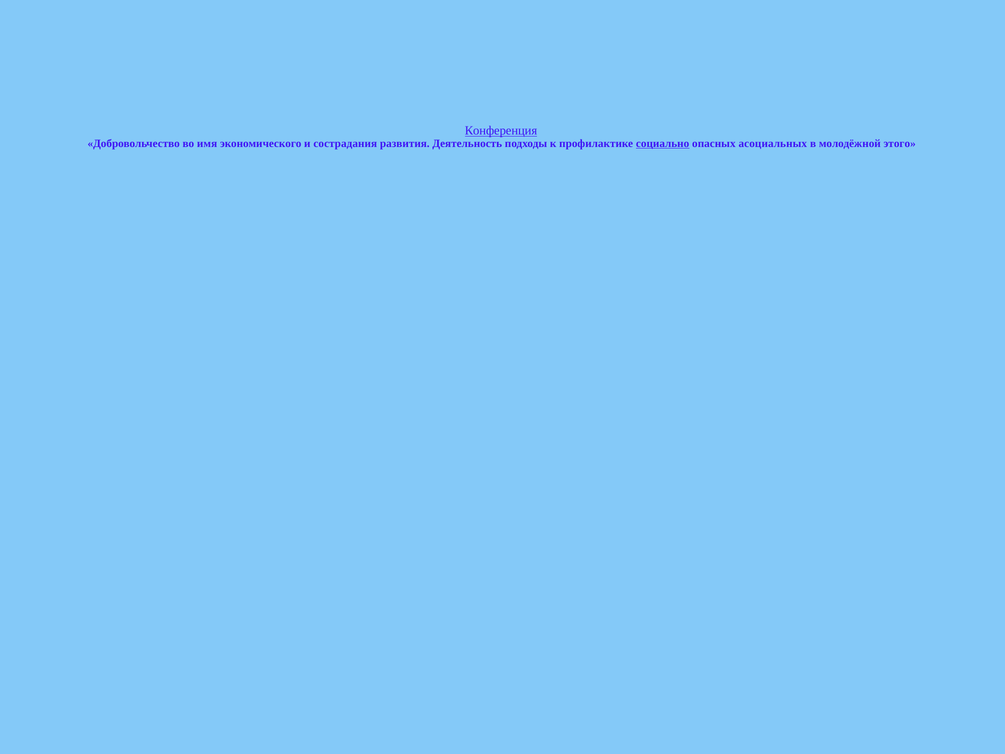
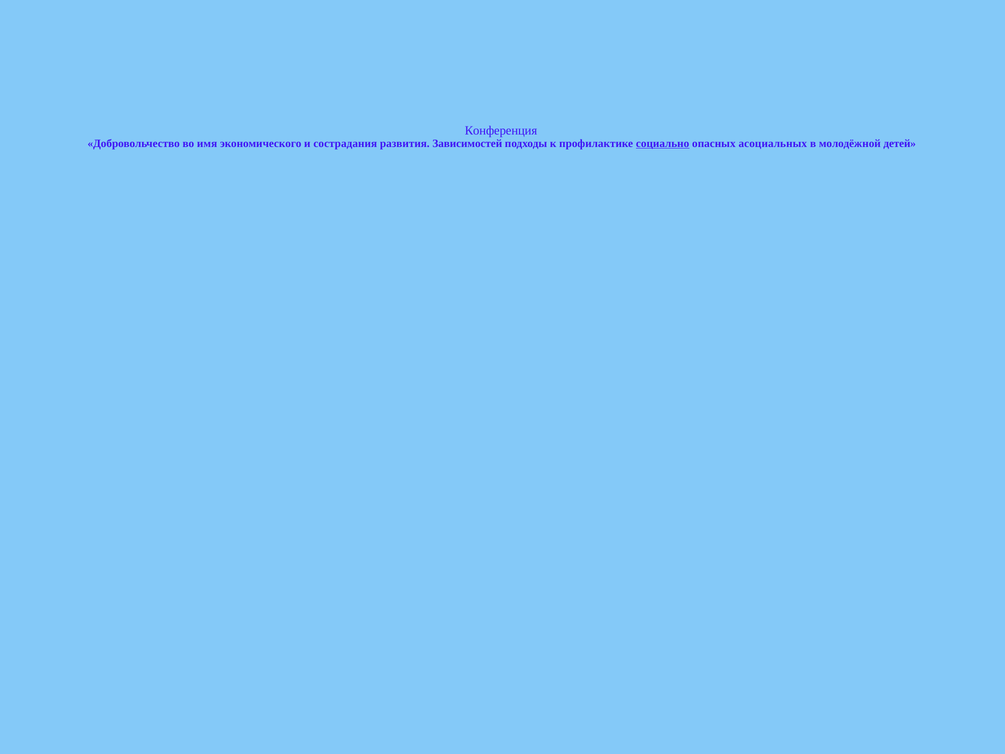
Конференция underline: present -> none (501, 131)
Деятельность: Деятельность -> Зависимостей (467, 143)
этого: этого -> детей (900, 143)
